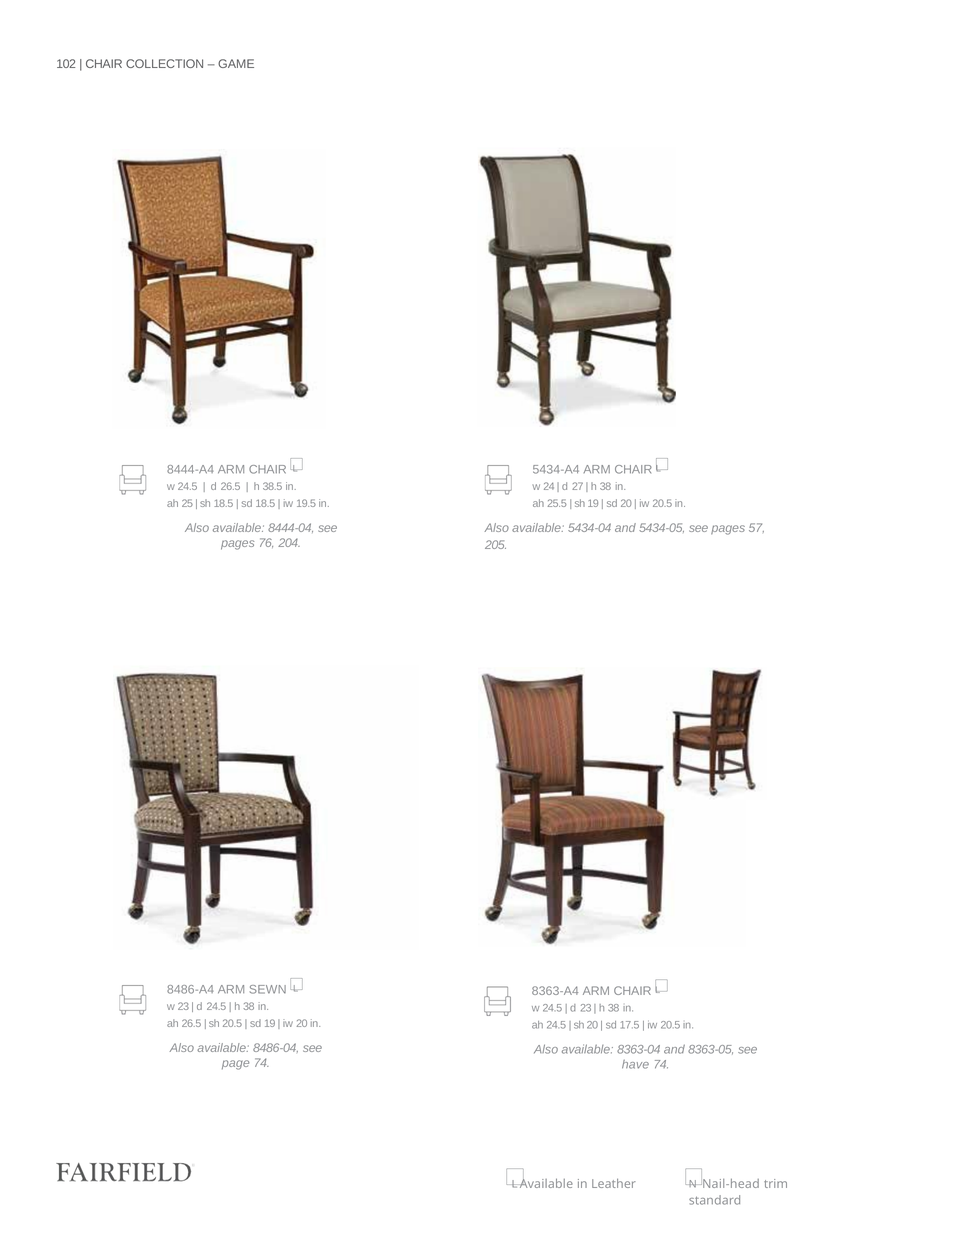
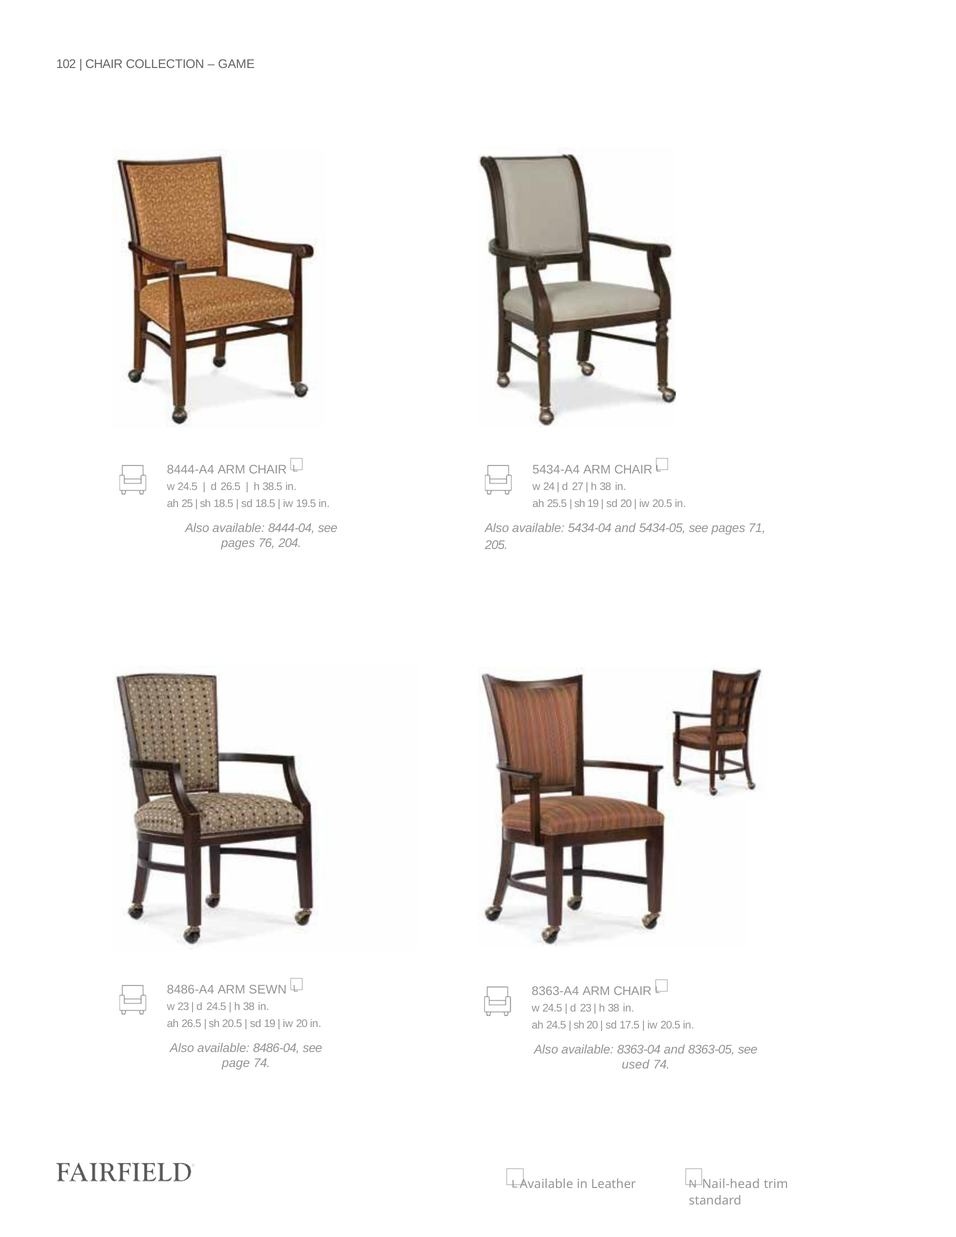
57: 57 -> 71 (757, 528)
have: have -> used (636, 1065)
